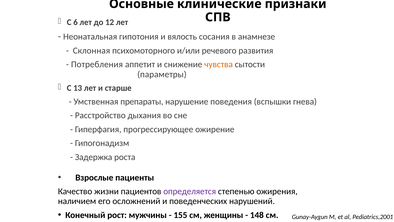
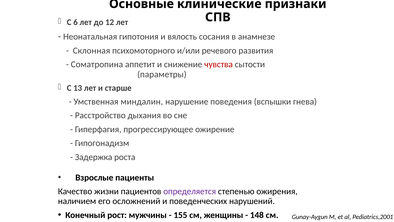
Потребления: Потребления -> Соматропина (97, 64)
чувства colour: orange -> red (219, 64)
препараты: препараты -> миндалин (142, 101)
